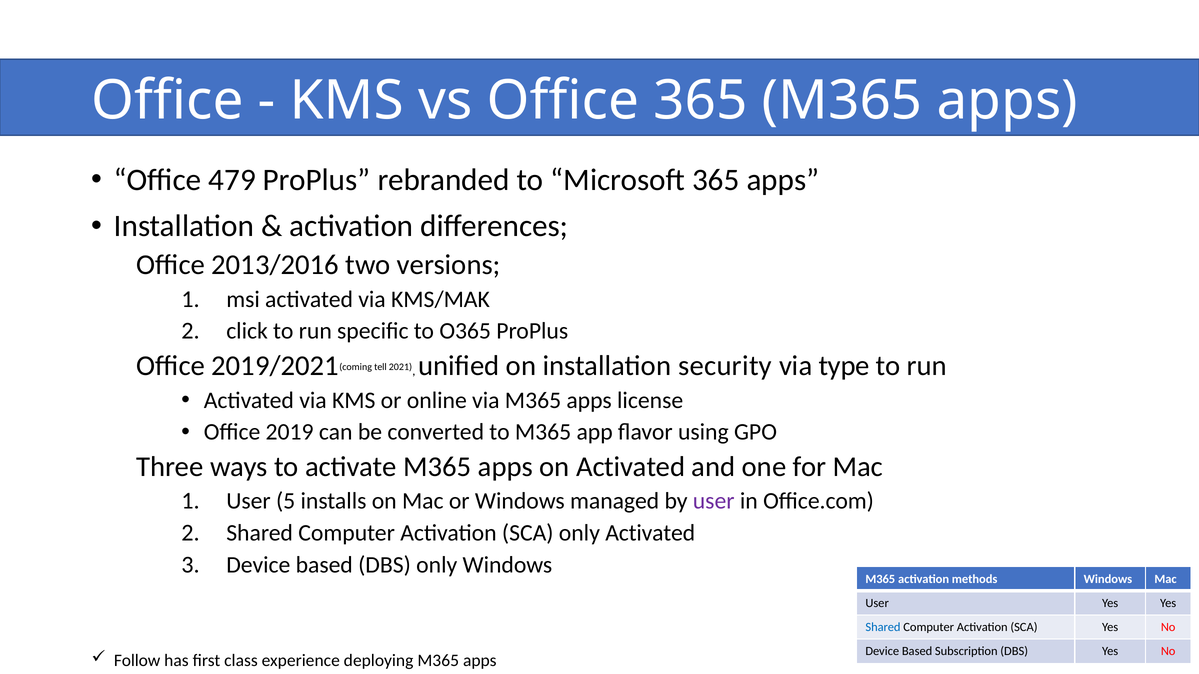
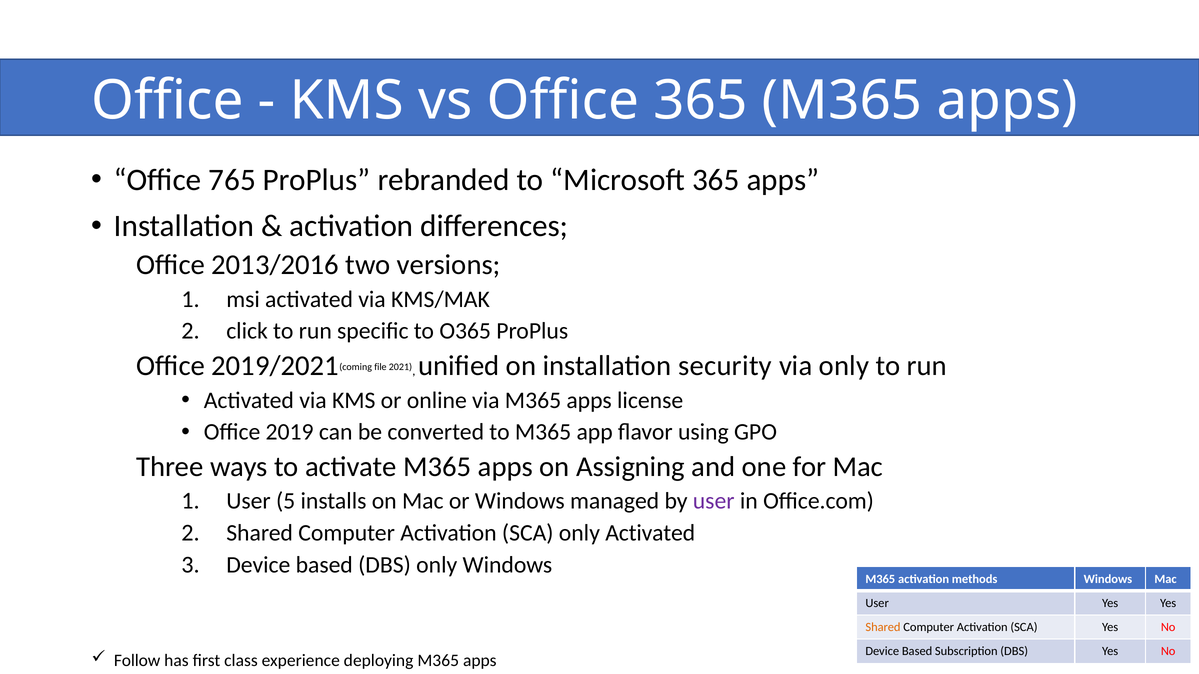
479: 479 -> 765 (232, 180)
tell: tell -> file (380, 367)
via type: type -> only (844, 366)
on Activated: Activated -> Assigning (631, 467)
Shared colour: blue -> orange (883, 628)
